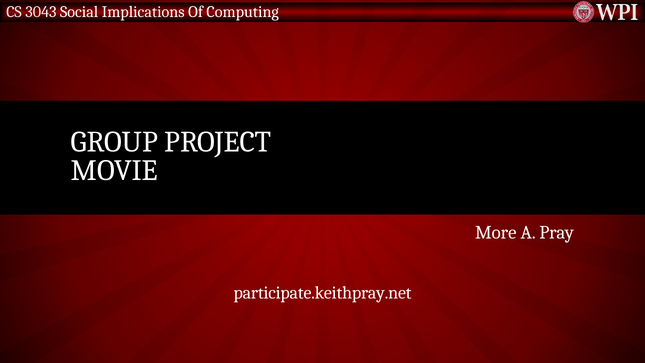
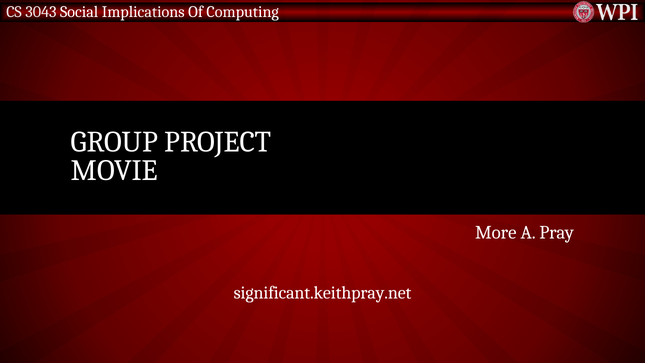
participate.keithpray.net: participate.keithpray.net -> significant.keithpray.net (323, 293)
